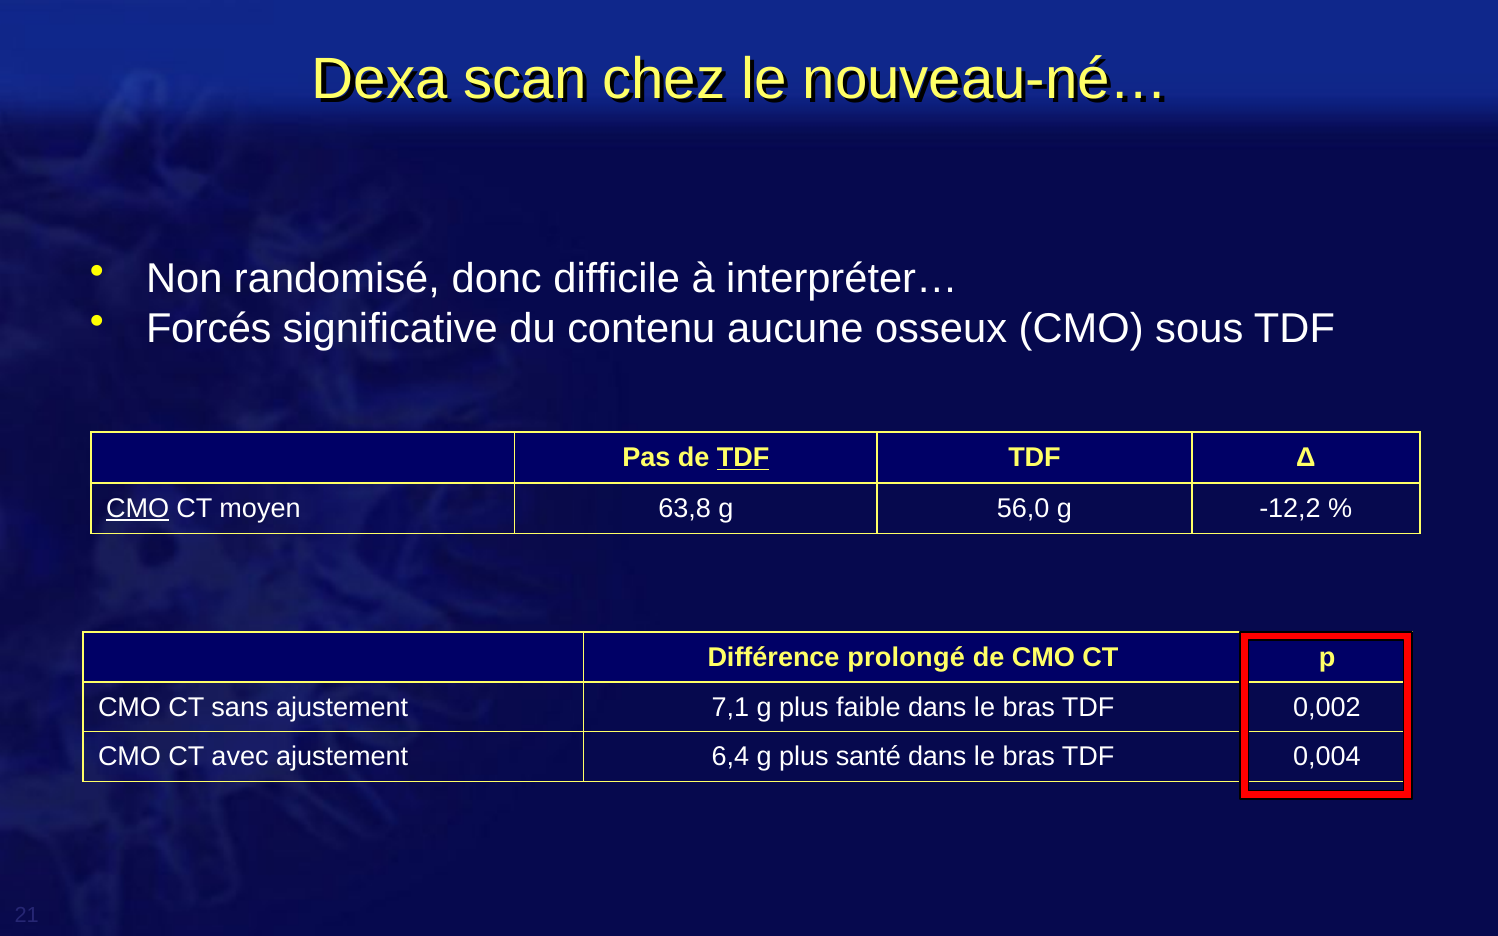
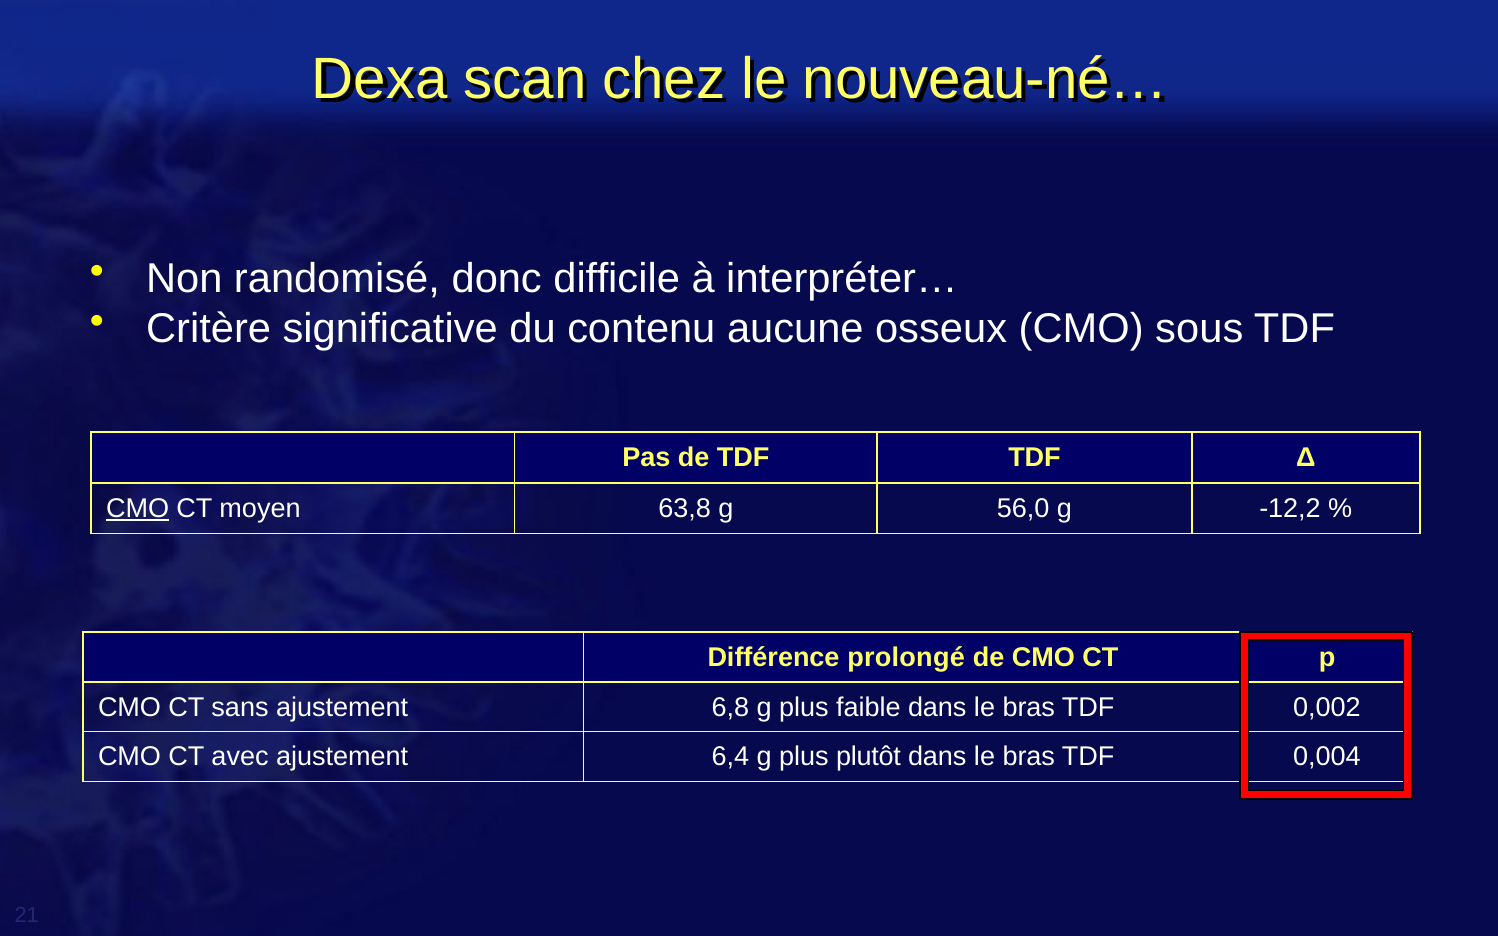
Forcés: Forcés -> Critère (209, 328)
TDF underline: present -> none (743, 458)
7,1: 7,1 -> 6,8 (730, 707)
santé: santé -> plutôt (868, 757)
